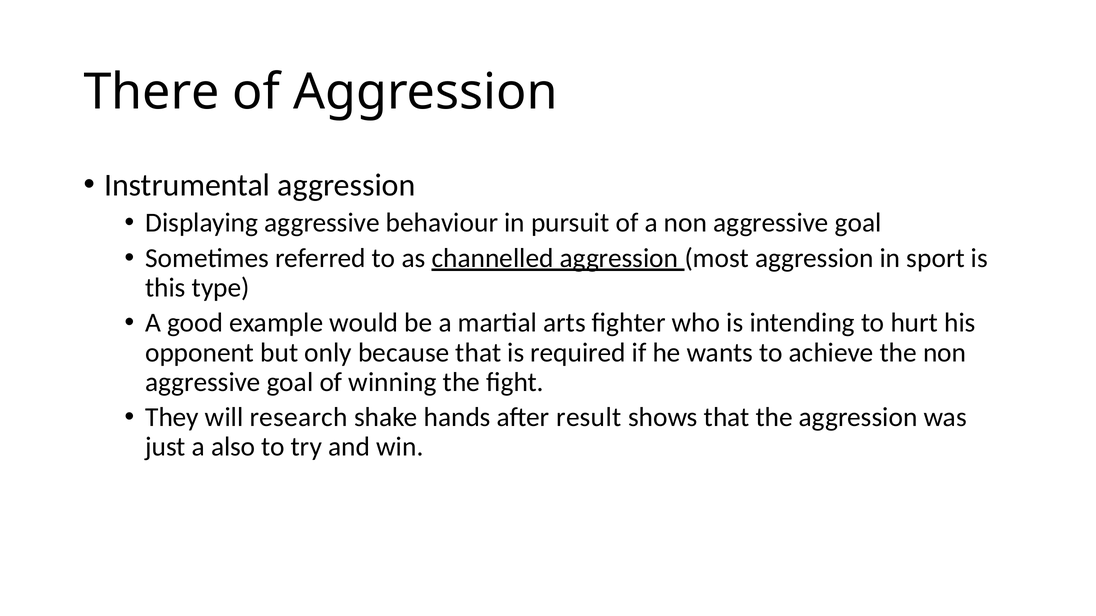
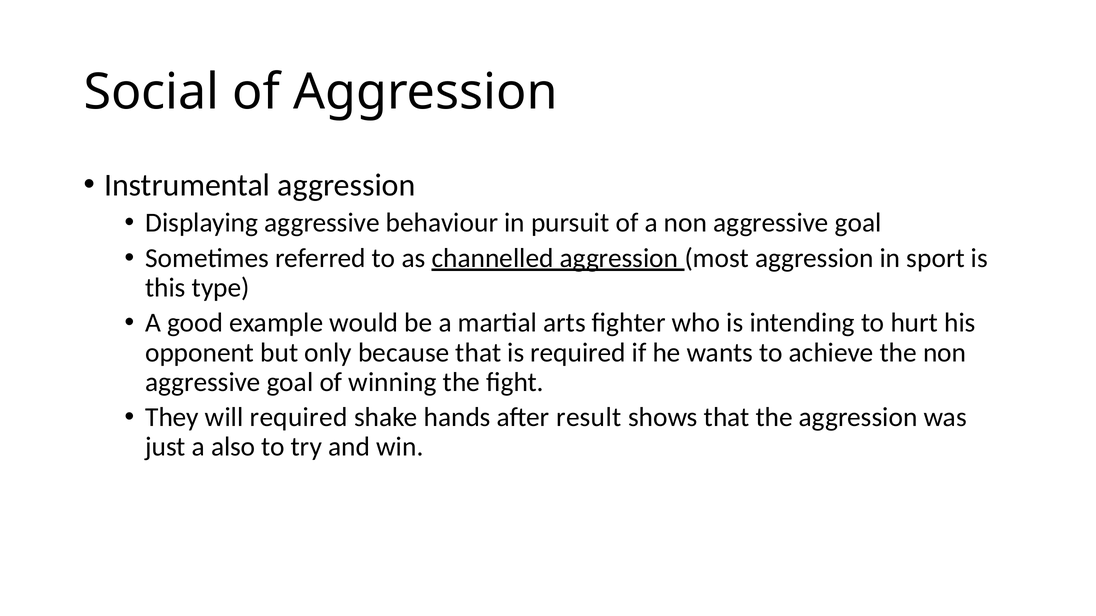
There: There -> Social (151, 92)
will research: research -> required (299, 418)
